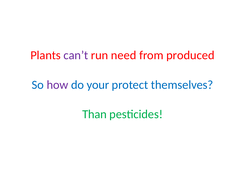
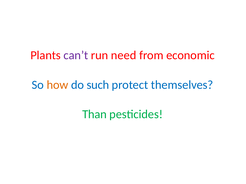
produced: produced -> economic (190, 55)
how colour: purple -> orange (57, 85)
your: your -> such (98, 85)
